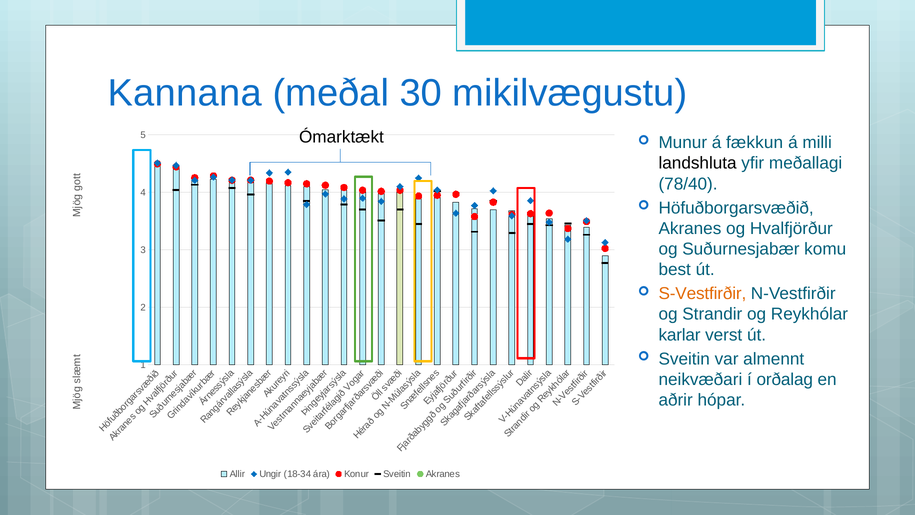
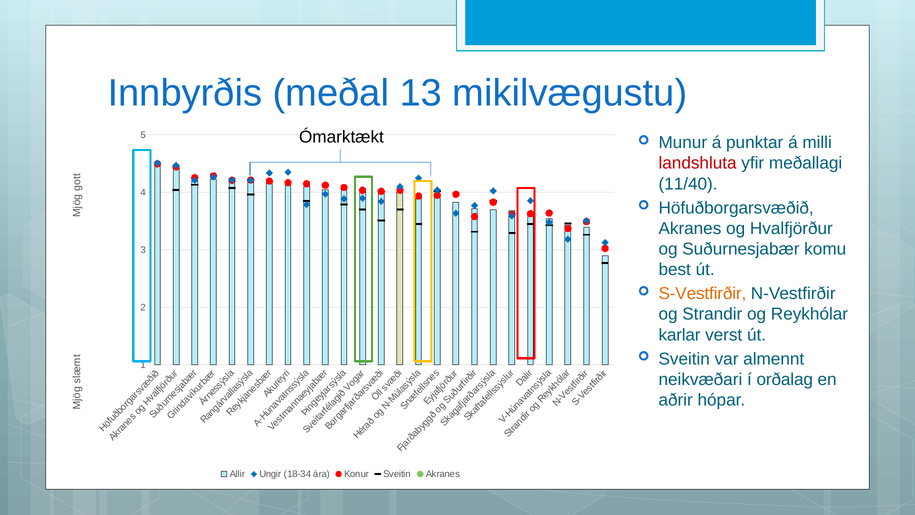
Kannana: Kannana -> Innbyrðis (185, 93)
30: 30 -> 13 (421, 93)
fækkun: fækkun -> punktar (755, 143)
landshluta colour: black -> red (698, 163)
78/40: 78/40 -> 11/40 (688, 184)
